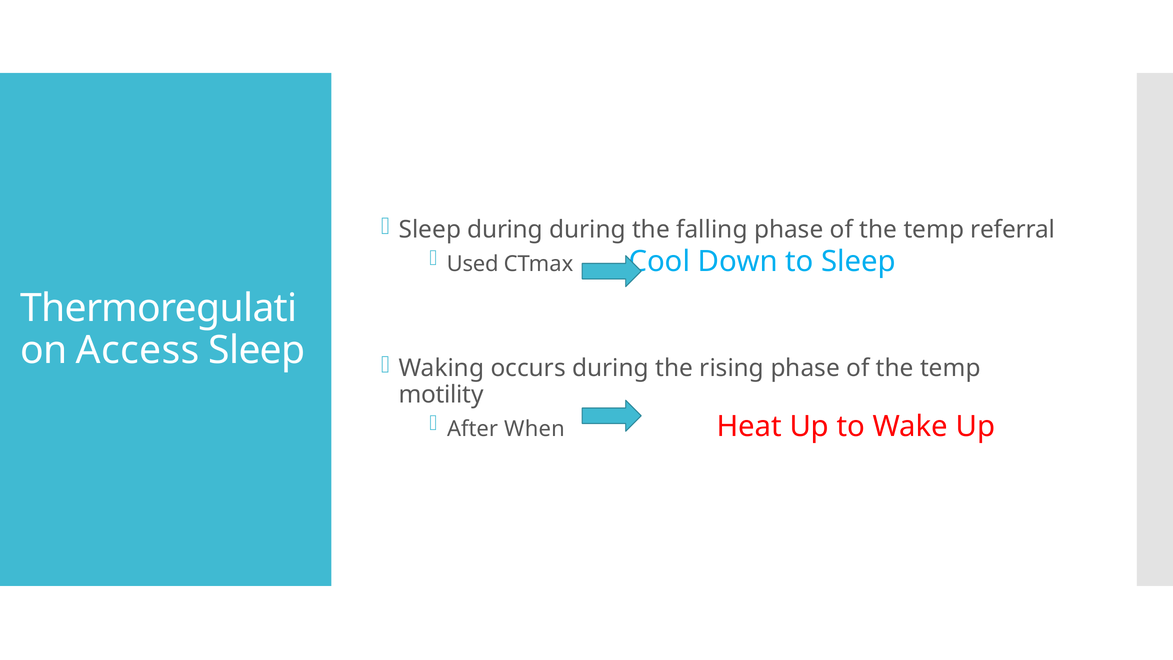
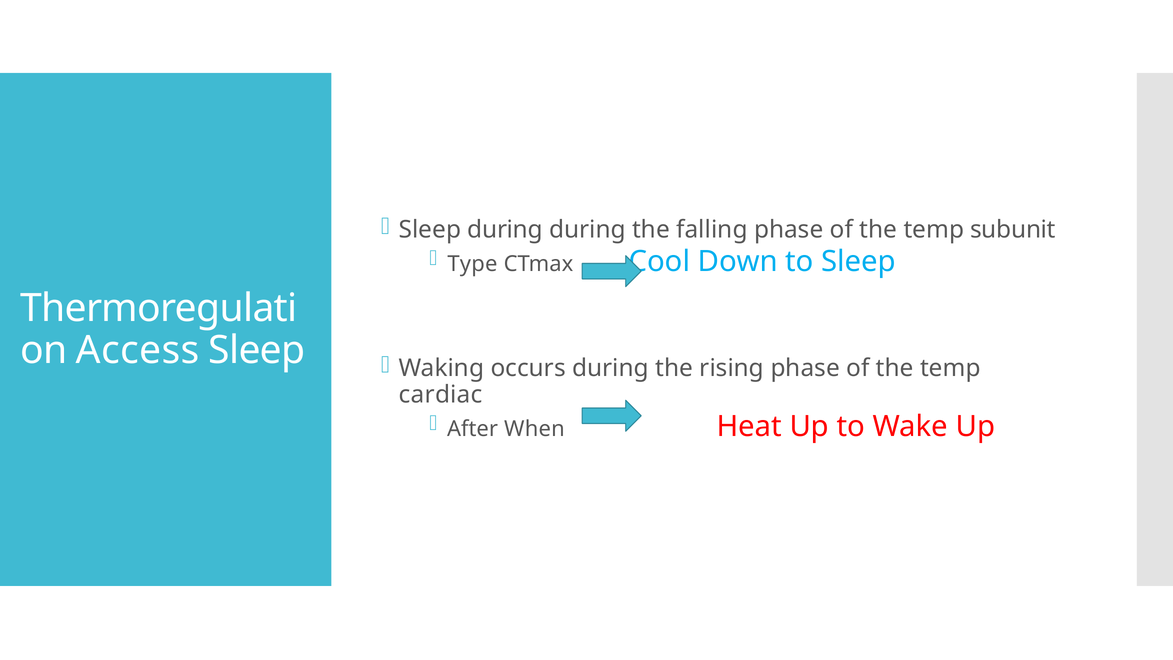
referral: referral -> subunit (1013, 230)
Used: Used -> Type (472, 264)
motility: motility -> cardiac (441, 394)
